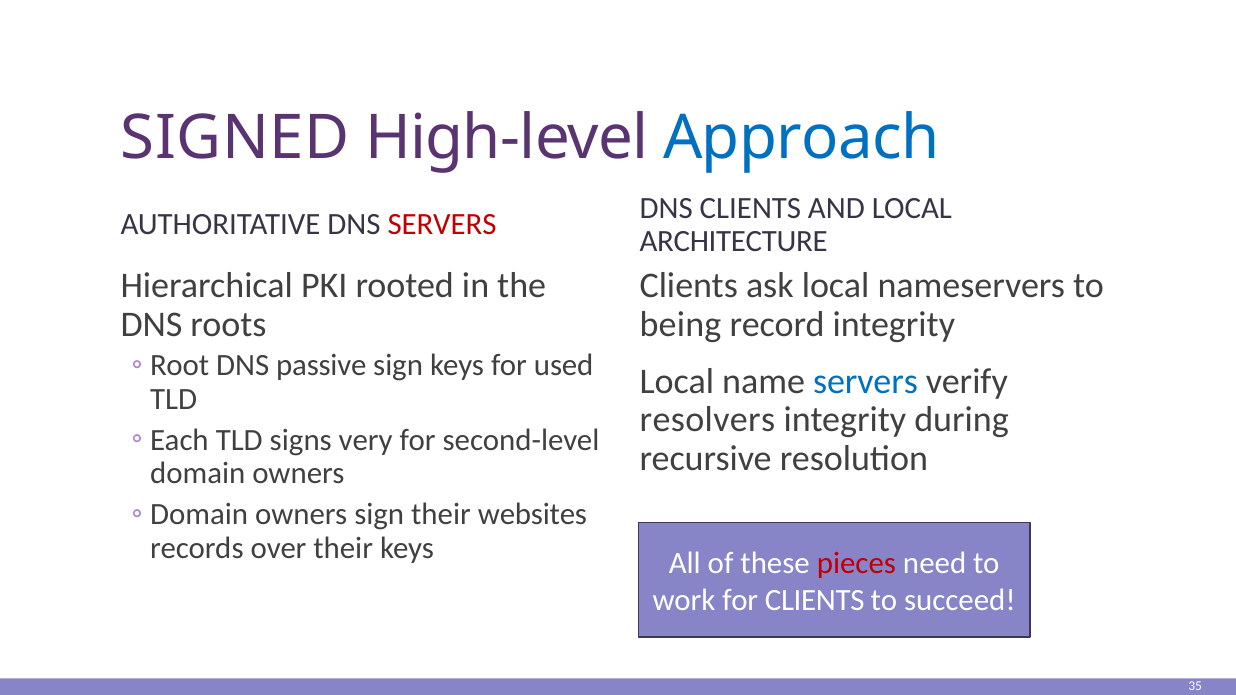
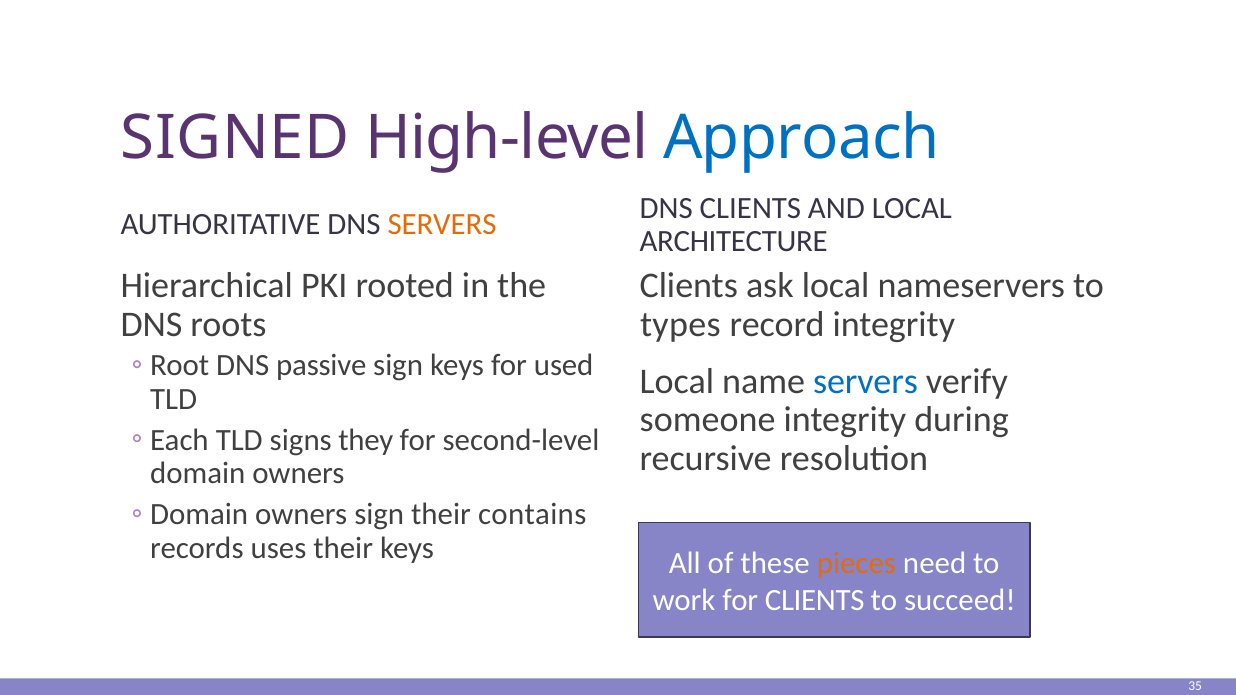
SERVERS colour: red -> orange (442, 224)
being: being -> types (680, 324)
resolvers: resolvers -> someone (708, 420)
very: very -> they (366, 440)
websites: websites -> contains (532, 515)
over: over -> uses (279, 548)
pieces colour: red -> orange (856, 563)
